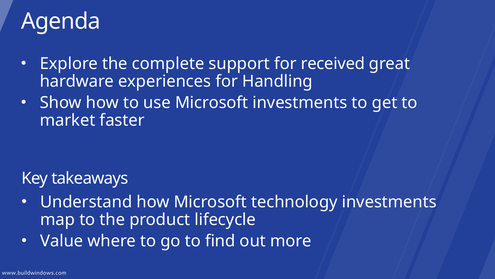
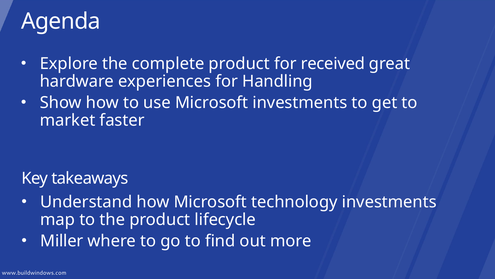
complete support: support -> product (239, 63)
Value: Value -> Miller (62, 241)
